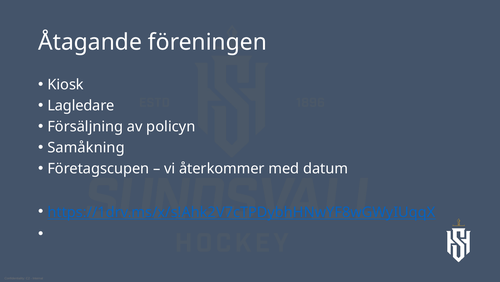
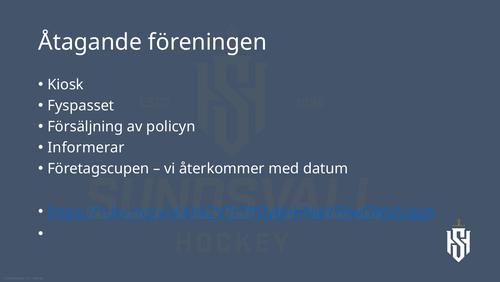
Lagledare: Lagledare -> Fyspasset (81, 105)
Samåkning: Samåkning -> Informerar (86, 147)
